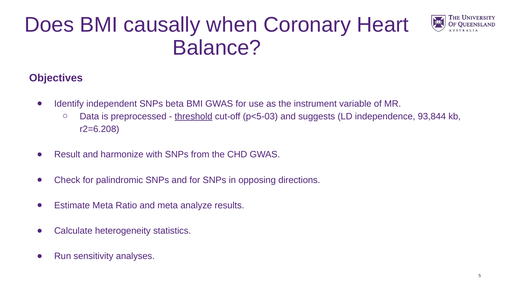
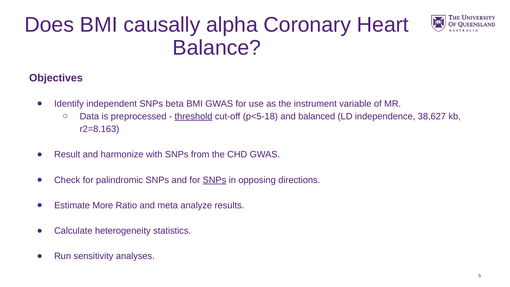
when: when -> alpha (232, 25)
p<5-03: p<5-03 -> p<5-18 (260, 116)
suggests: suggests -> balanced (317, 116)
93,844: 93,844 -> 38,627 (432, 116)
r2=6.208: r2=6.208 -> r2=8.163 (99, 129)
SNPs underline: none -> present (214, 180)
Estimate Meta: Meta -> More (103, 205)
